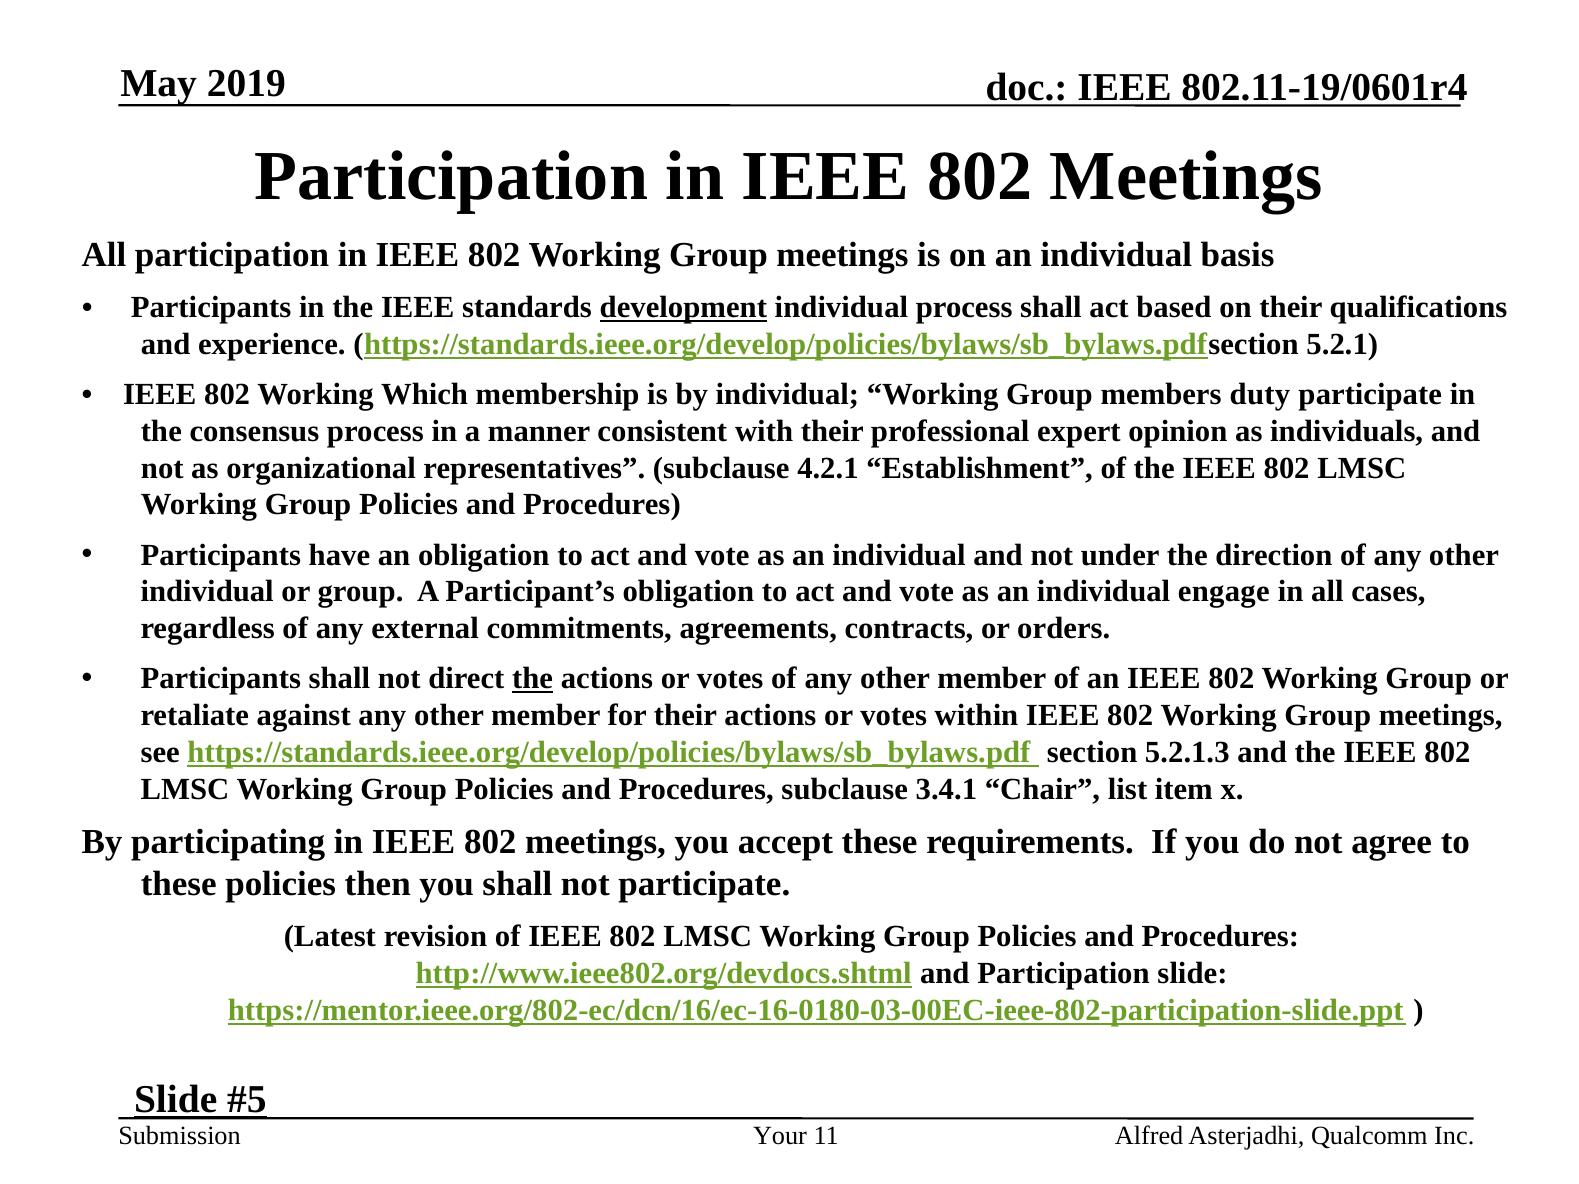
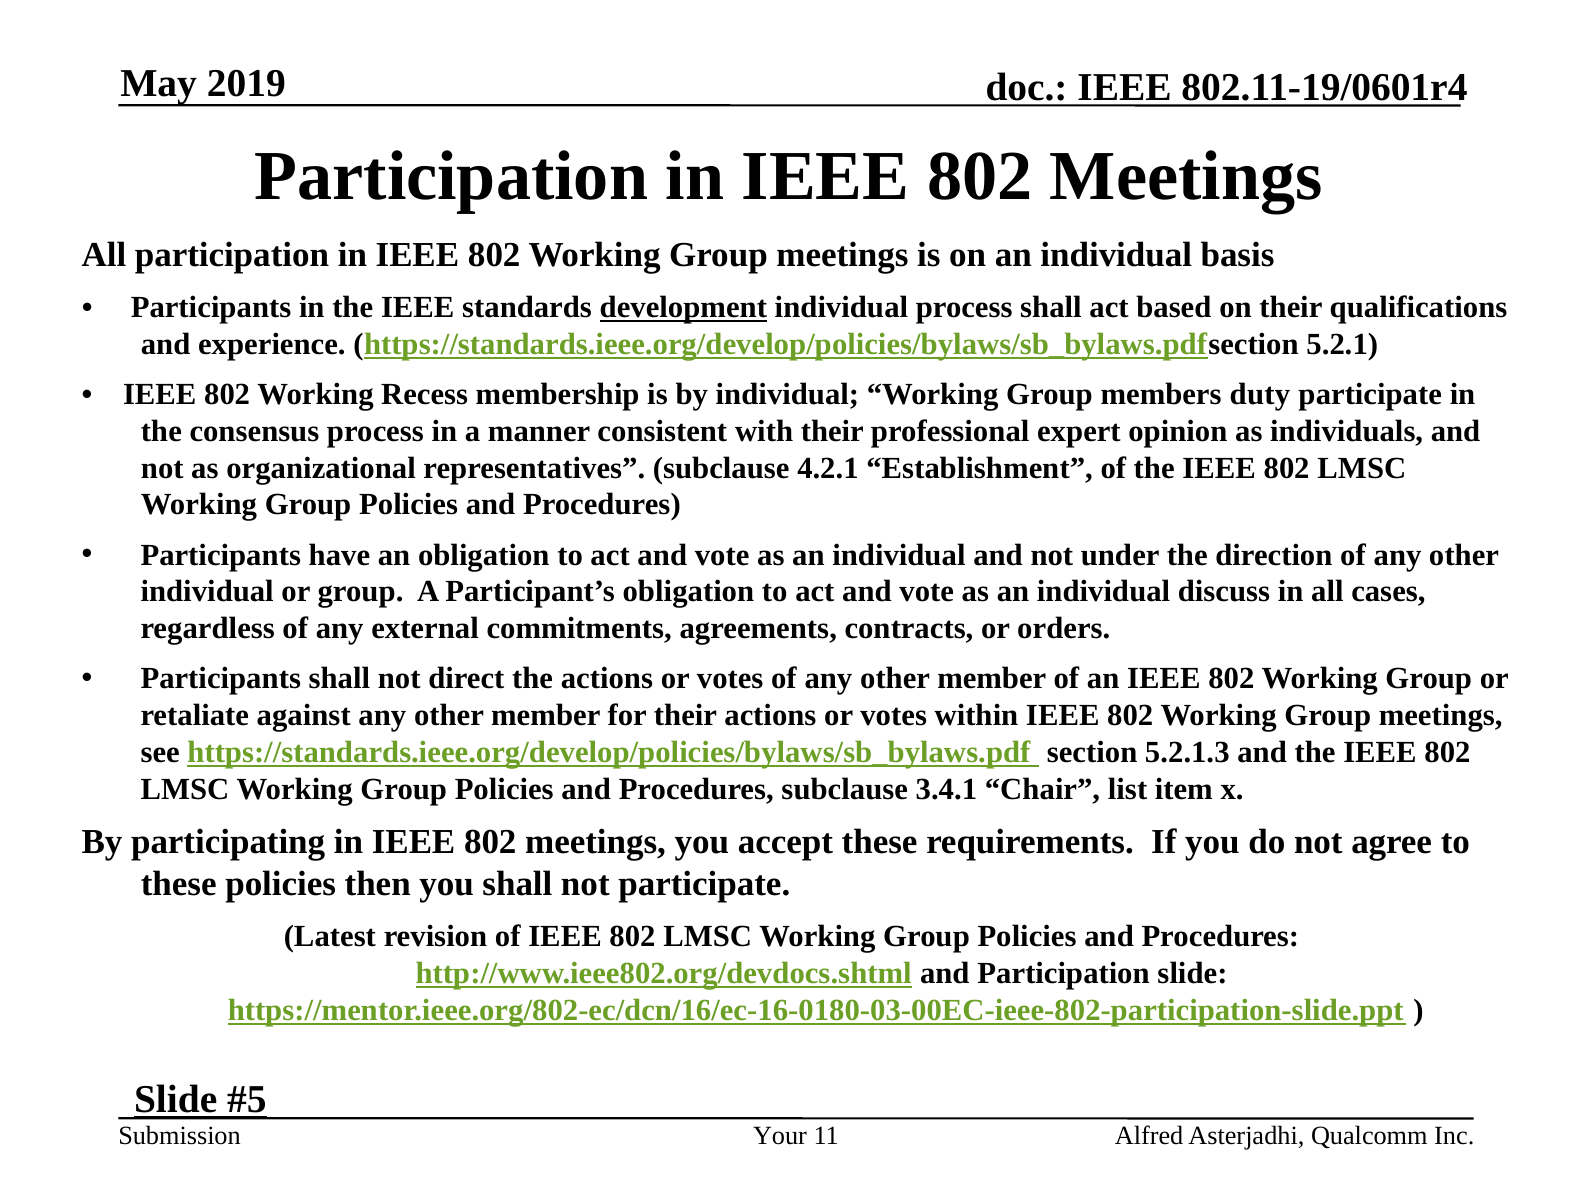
Which: Which -> Recess (425, 394)
engage: engage -> discuss (1224, 592)
the underline: present -> none (533, 679)
